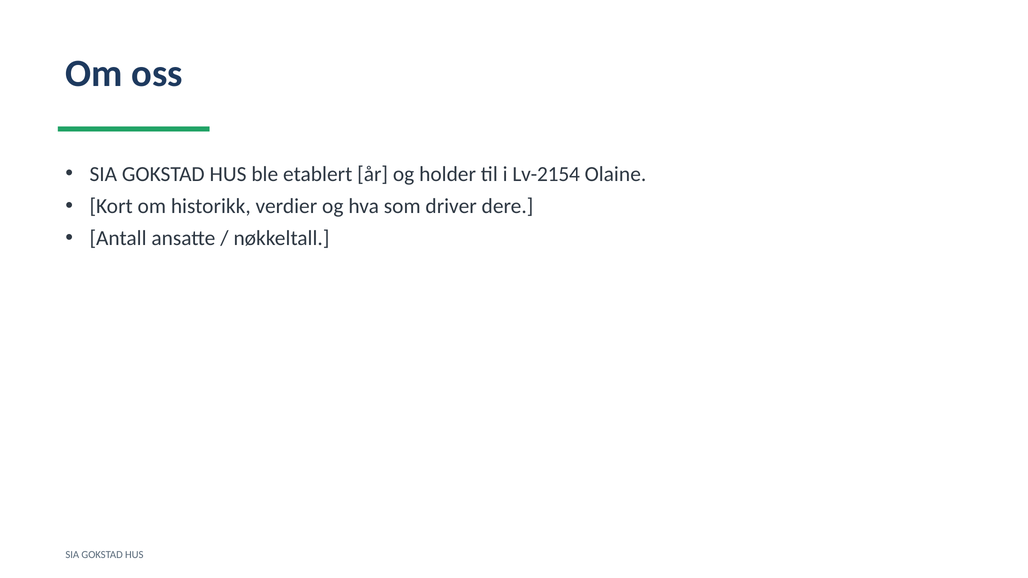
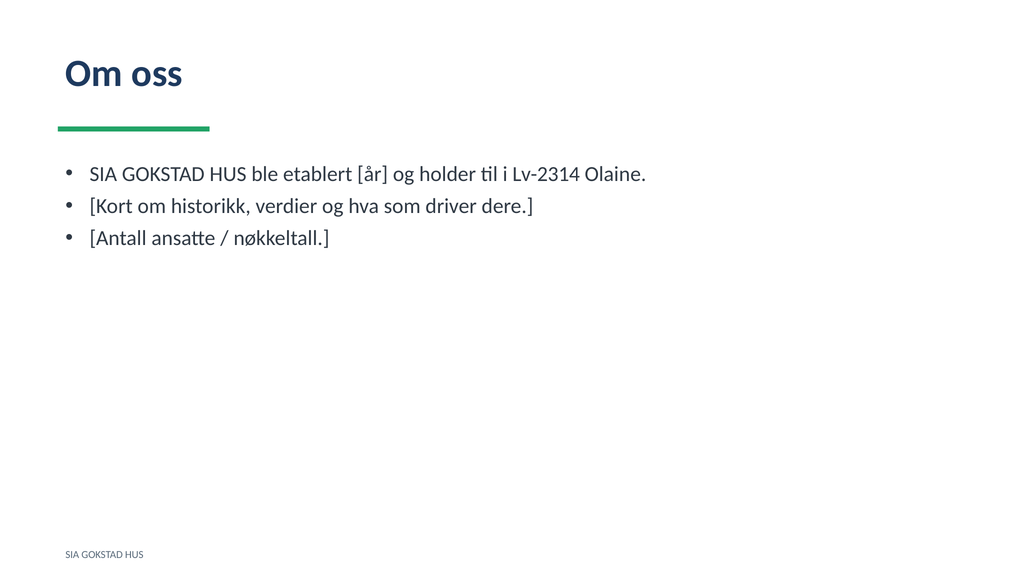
Lv-2154: Lv-2154 -> Lv-2314 (546, 174)
